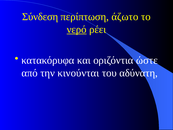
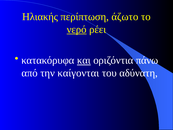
Σύνδεση: Σύνδεση -> Ηλιακής (40, 17)
και underline: none -> present (84, 60)
ώστε: ώστε -> πάνω (147, 60)
κινούνται: κινούνται -> καίγονται (78, 73)
